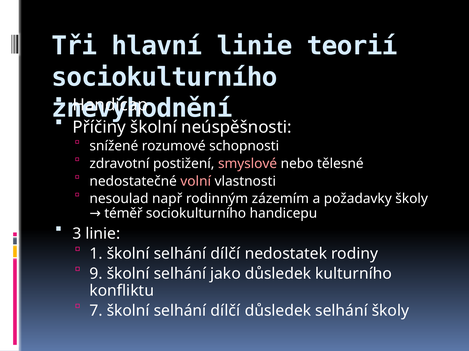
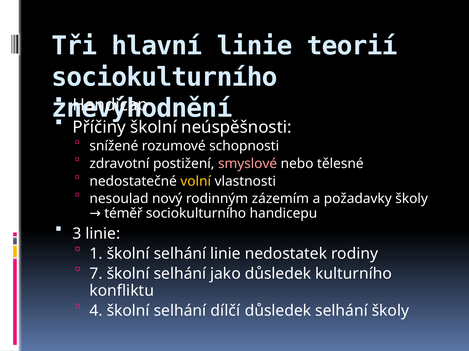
volní colour: pink -> yellow (196, 182)
např: např -> nový (167, 199)
1 školní selhání dílčí: dílčí -> linie (225, 254)
9: 9 -> 7 (96, 274)
7: 7 -> 4 (96, 311)
